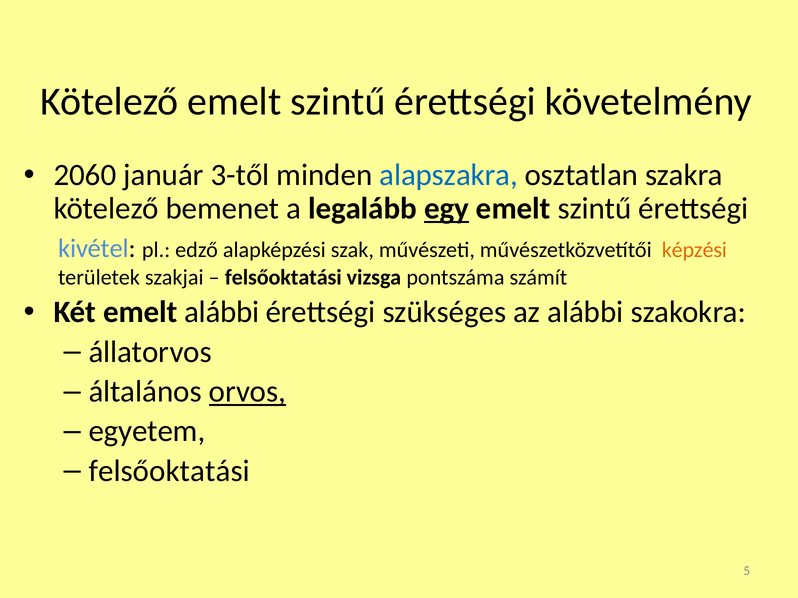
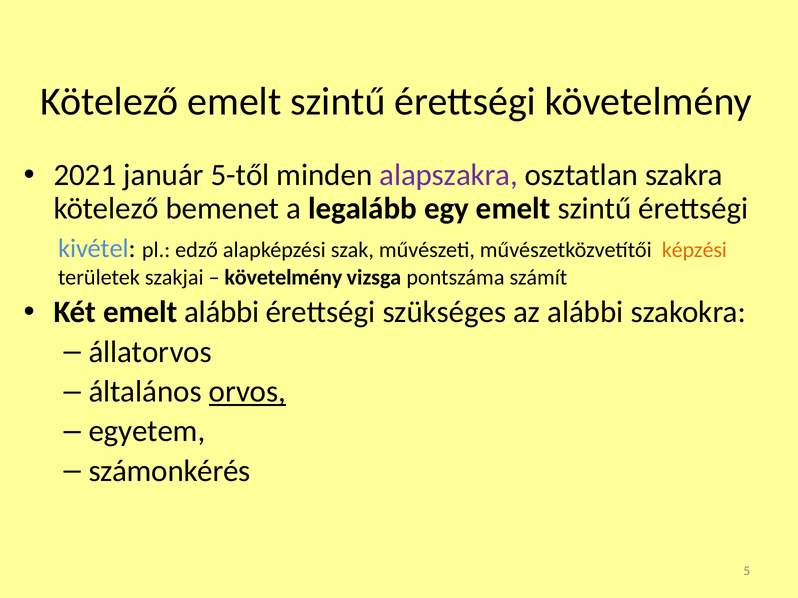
2060: 2060 -> 2021 (85, 175)
3-től: 3-től -> 5-től (240, 175)
alapszakra colour: blue -> purple (449, 175)
egy underline: present -> none (447, 209)
felsőoktatási: felsőoktatási -> követelmény (283, 278)
felsőoktatási: felsőoktatási -> számonkérés (169, 471)
